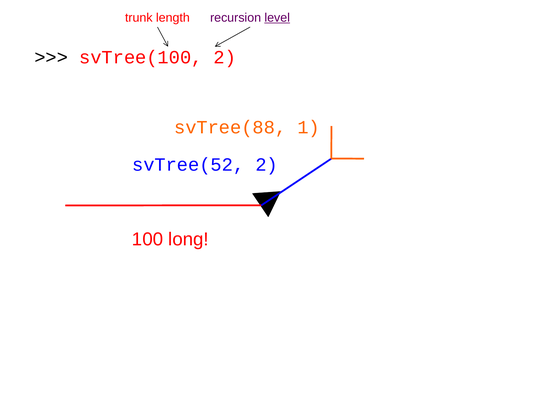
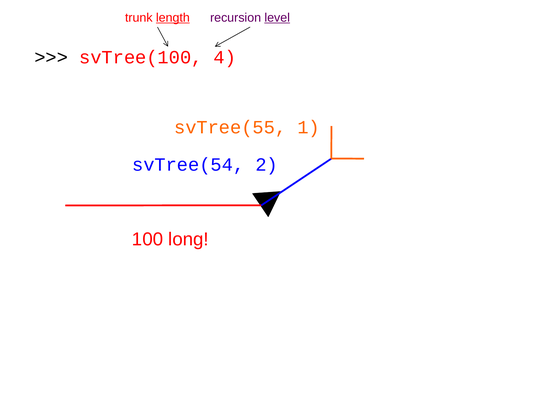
length underline: none -> present (173, 18)
svTree(100 2: 2 -> 4 (225, 57)
svTree(88: svTree(88 -> svTree(55 (230, 127)
svTree(52: svTree(52 -> svTree(54 (188, 165)
